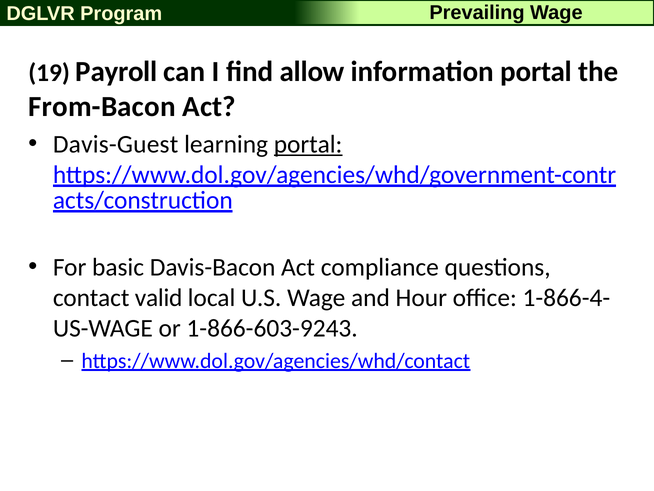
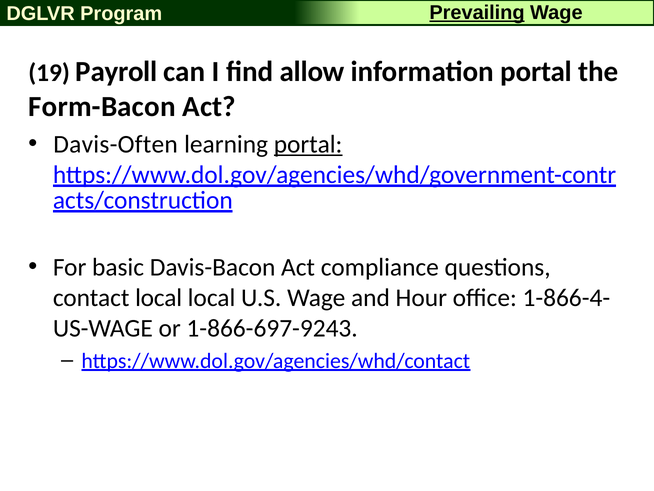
Prevailing underline: none -> present (477, 13)
From-Bacon: From-Bacon -> Form-Bacon (102, 107)
Davis-Guest: Davis-Guest -> Davis-Often (116, 144)
contact valid: valid -> local (159, 297)
1-866-603-9243: 1-866-603-9243 -> 1-866-697-9243 (272, 328)
